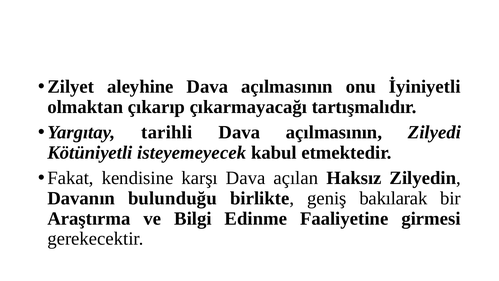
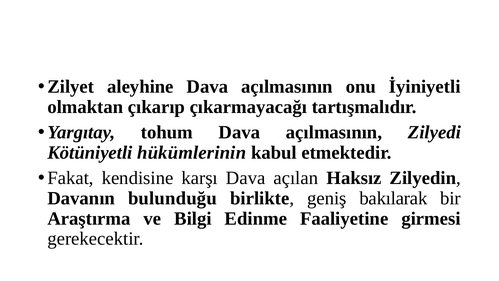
tarihli: tarihli -> tohum (167, 132)
isteyemeyecek: isteyemeyecek -> hükümlerinin (192, 152)
